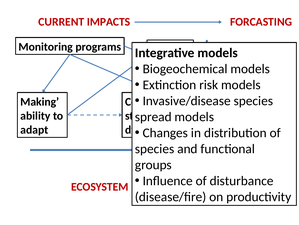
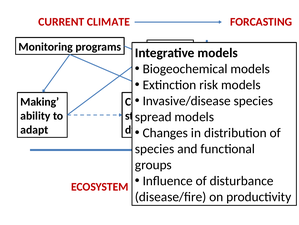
IMPACTS: IMPACTS -> CLIMATE (108, 22)
